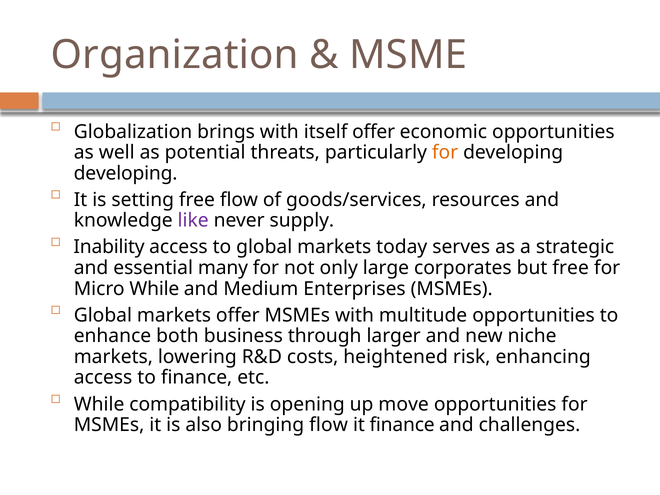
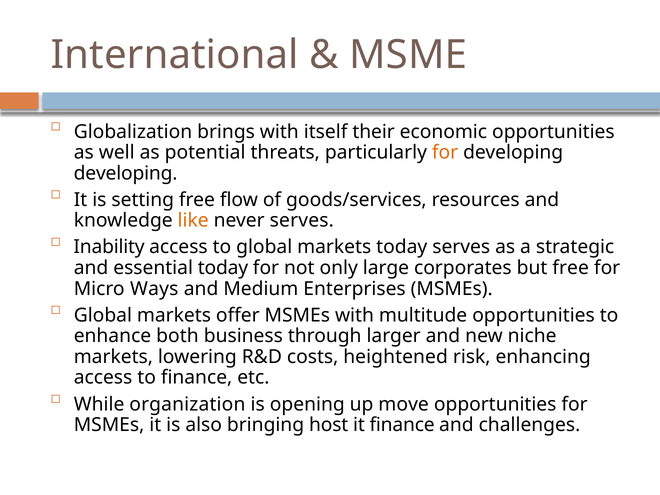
Organization: Organization -> International (175, 55)
itself offer: offer -> their (374, 132)
like colour: purple -> orange (193, 221)
never supply: supply -> serves (302, 221)
essential many: many -> today (223, 268)
Micro While: While -> Ways (154, 289)
compatibility: compatibility -> organization (187, 404)
bringing flow: flow -> host (329, 425)
